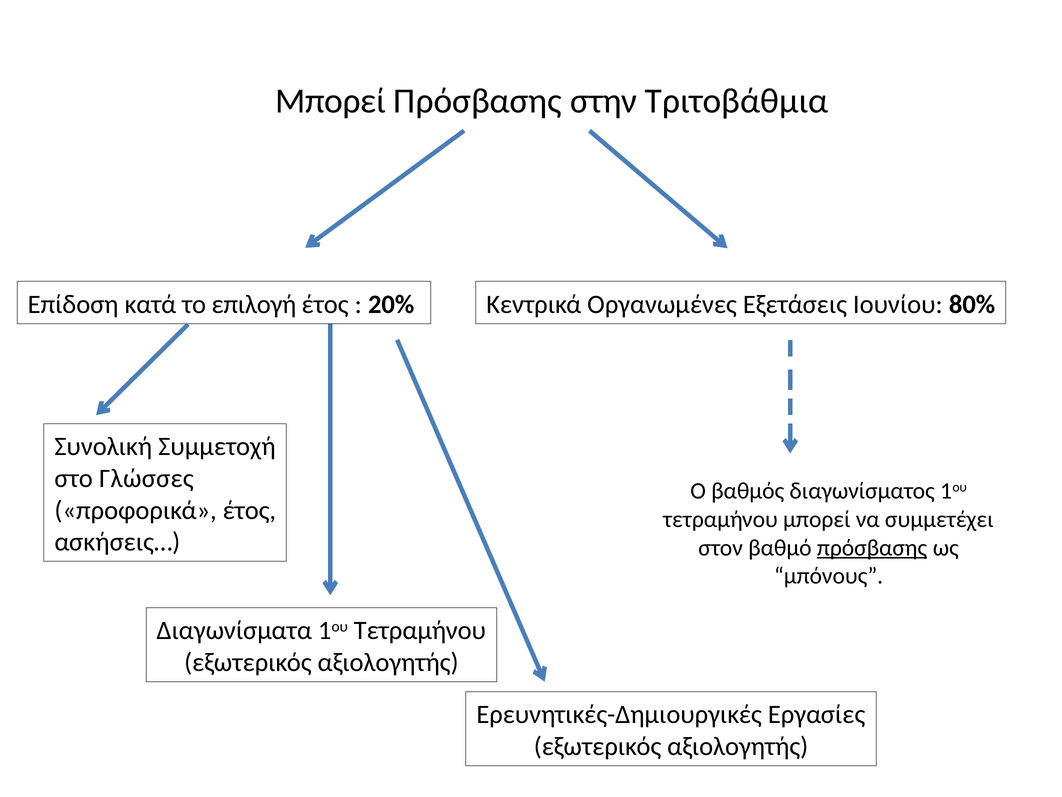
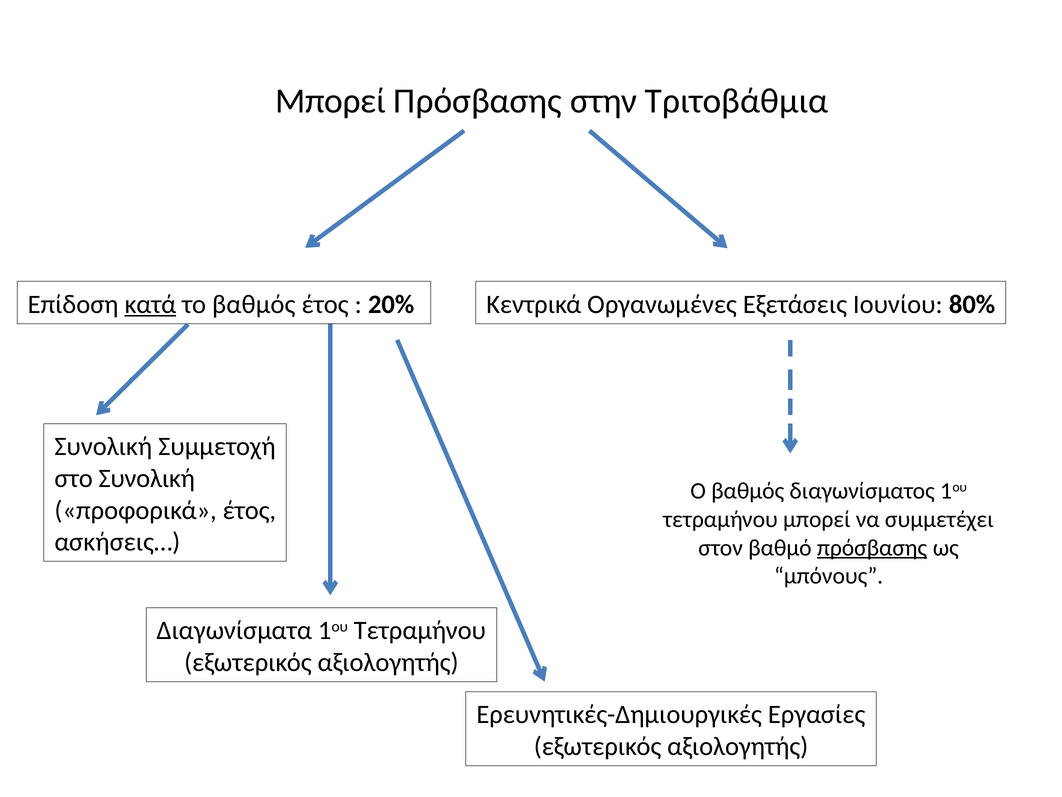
κατά underline: none -> present (150, 304)
το επιλογή: επιλογή -> βαθμός (254, 304)
στο Γλώσσες: Γλώσσες -> Συνολική (147, 478)
